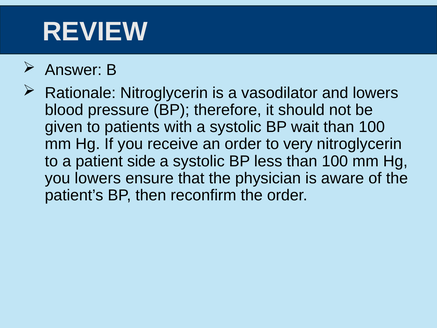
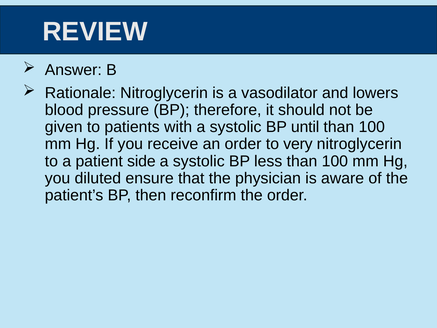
wait: wait -> until (305, 127)
you lowers: lowers -> diluted (98, 178)
